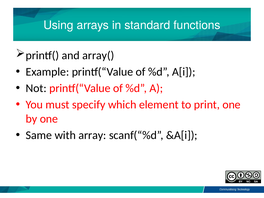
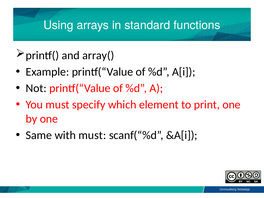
with array: array -> must (92, 135)
